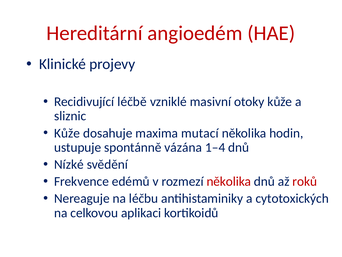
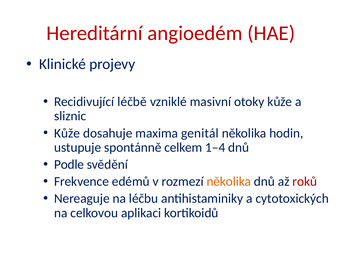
mutací: mutací -> genitál (200, 133)
vázána: vázána -> celkem (183, 147)
Nízké: Nízké -> Podle (69, 164)
několika colour: red -> orange (229, 181)
